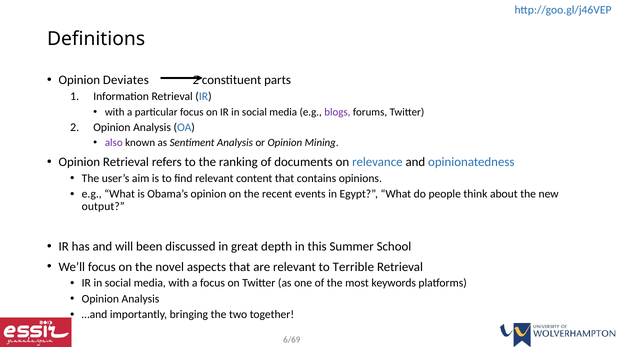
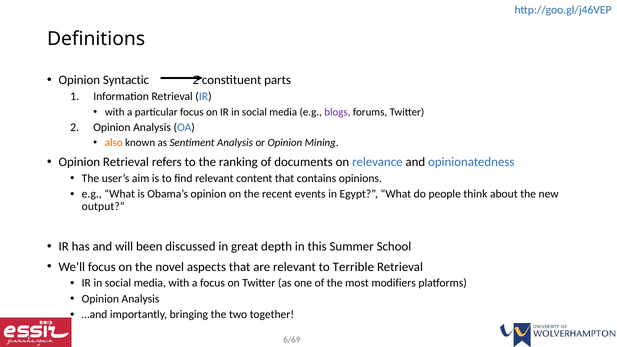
Deviates: Deviates -> Syntactic (126, 80)
also colour: purple -> orange (114, 143)
keywords: keywords -> modifiers (394, 283)
